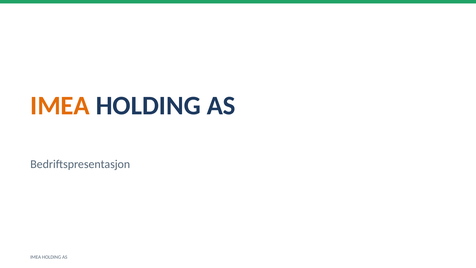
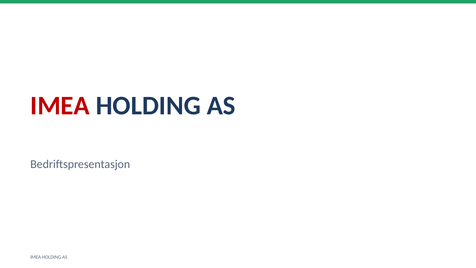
IMEA colour: orange -> red (60, 106)
